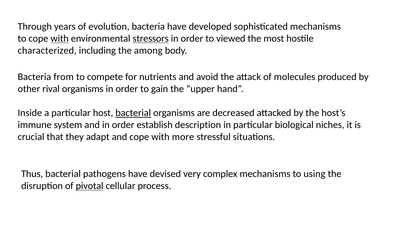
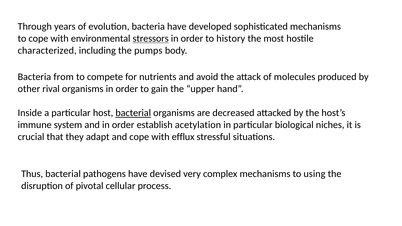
with underline: present -> none (60, 39)
viewed: viewed -> history (231, 39)
among: among -> pumps (148, 51)
description: description -> acetylation (198, 125)
more: more -> efflux (183, 137)
pivotal underline: present -> none (90, 186)
